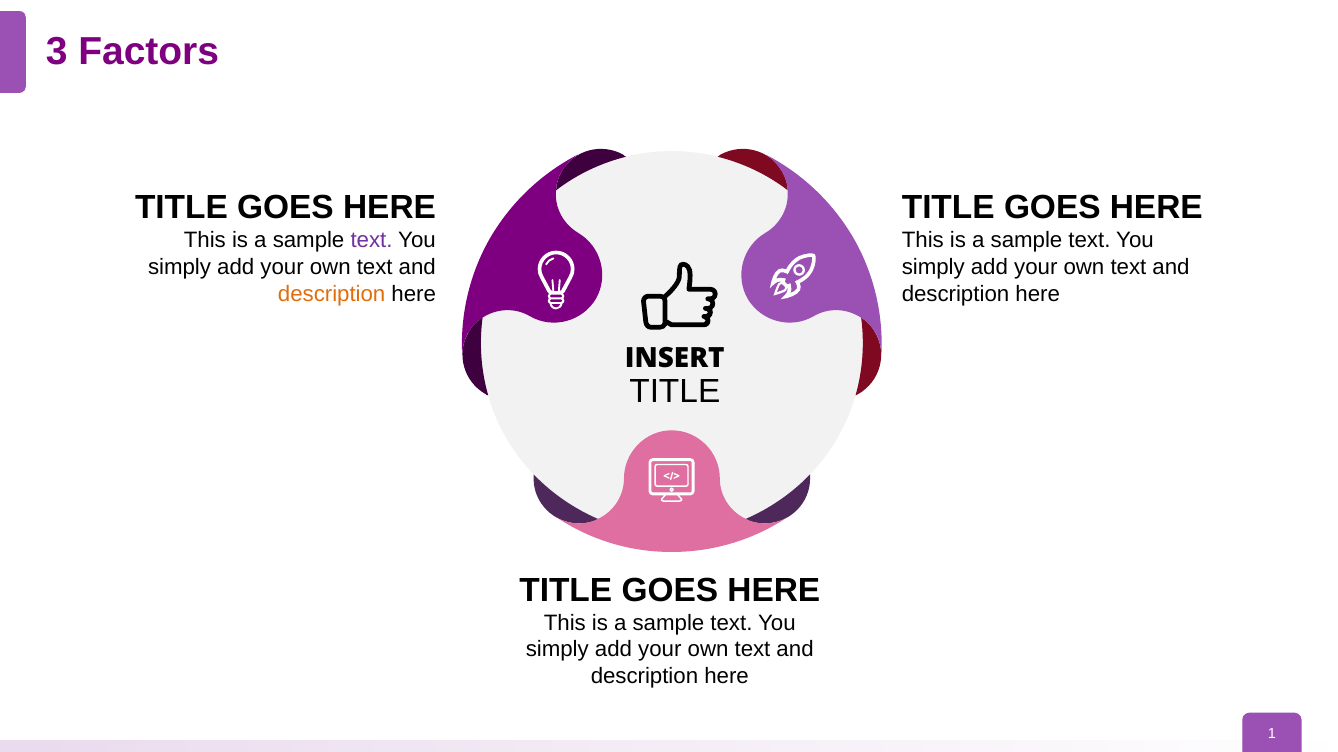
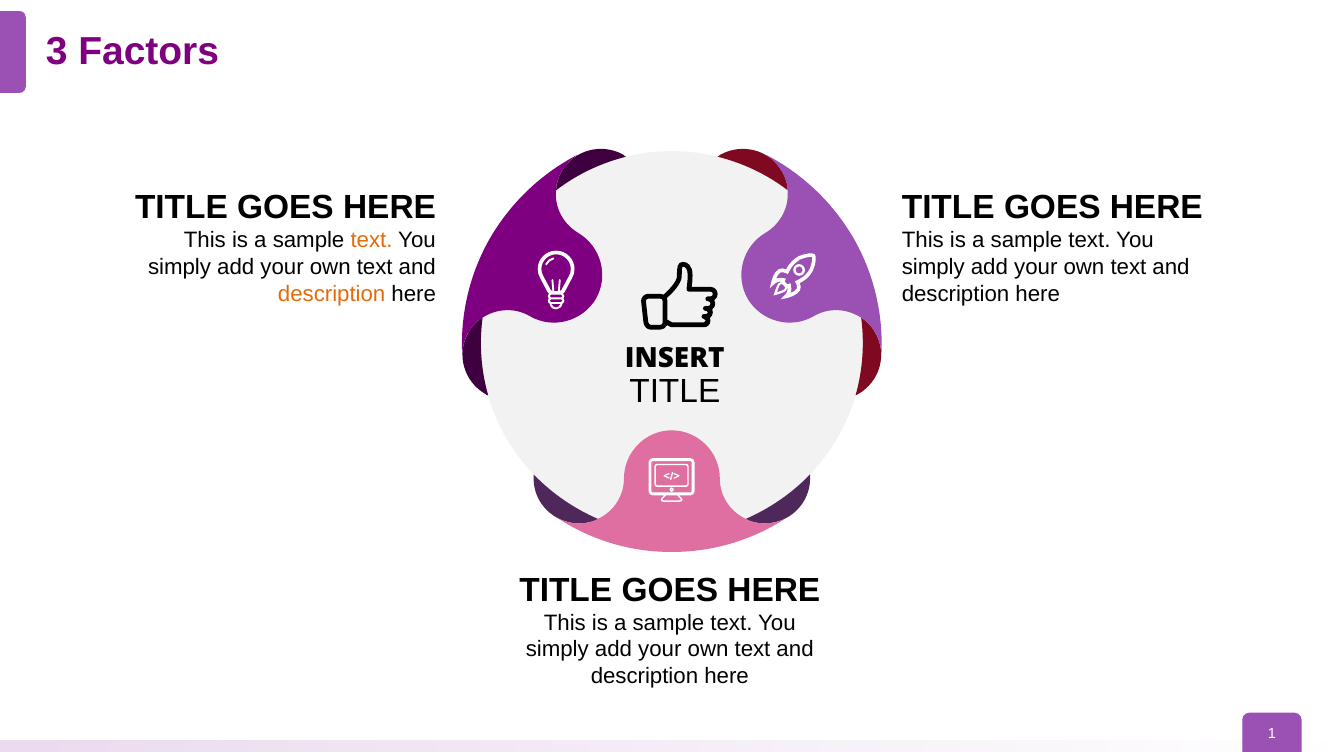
text colour: purple -> orange (372, 241)
